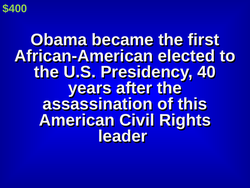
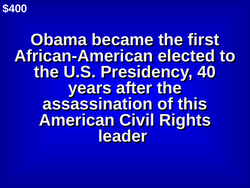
$400 colour: light green -> white (15, 9)
